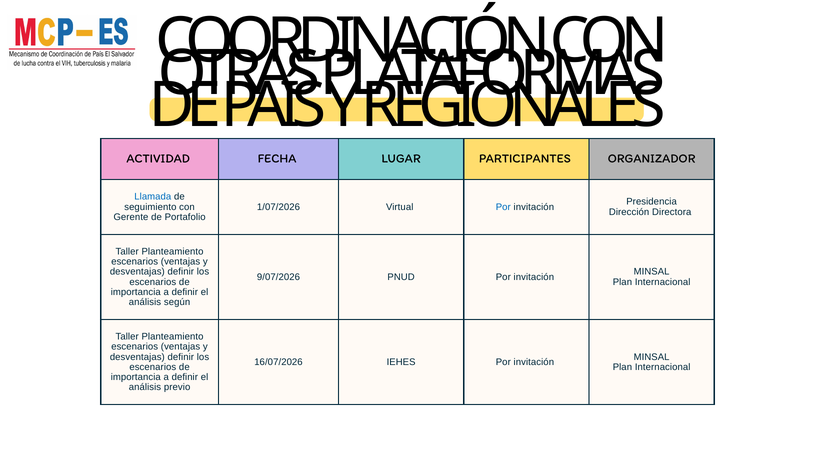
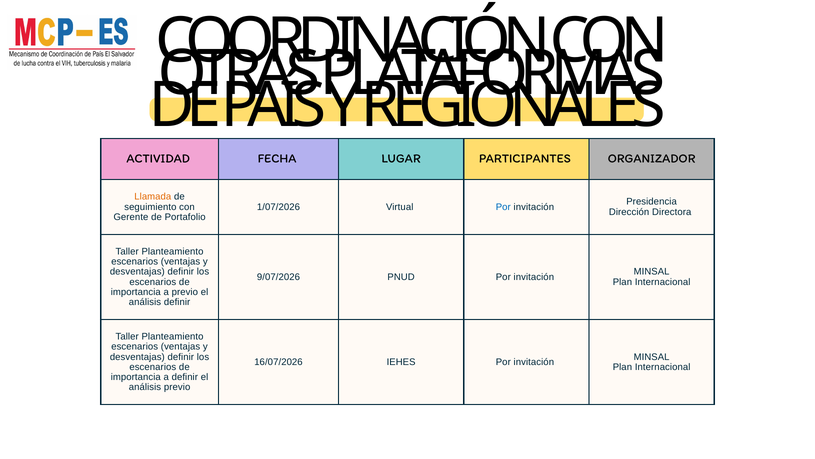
Llamada colour: blue -> orange (153, 197)
definir: definir -> previo (185, 292)
análisis según: según -> definir (177, 302)
